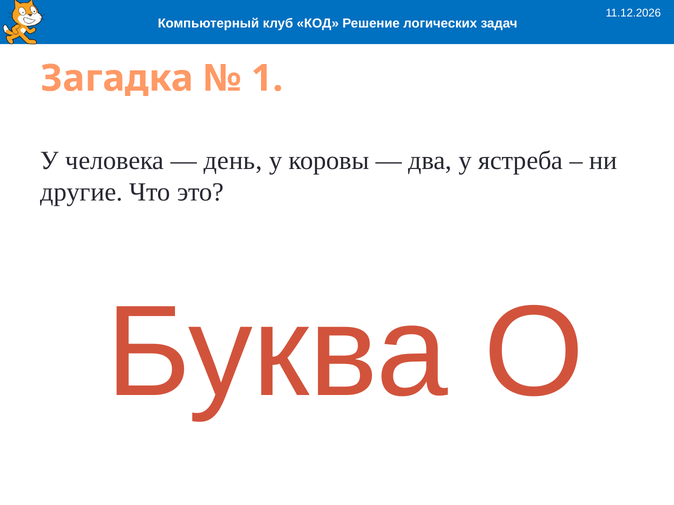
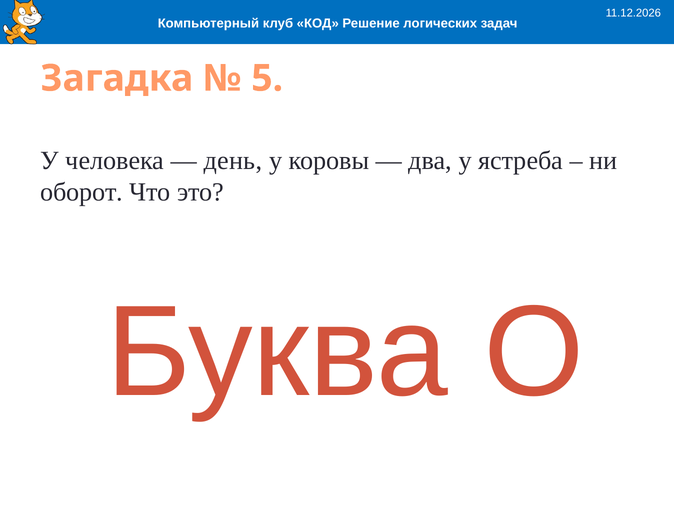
1: 1 -> 5 (267, 78)
другие: другие -> оборот (82, 192)
